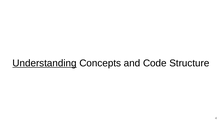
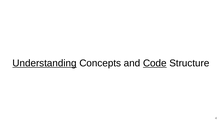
Code underline: none -> present (155, 63)
